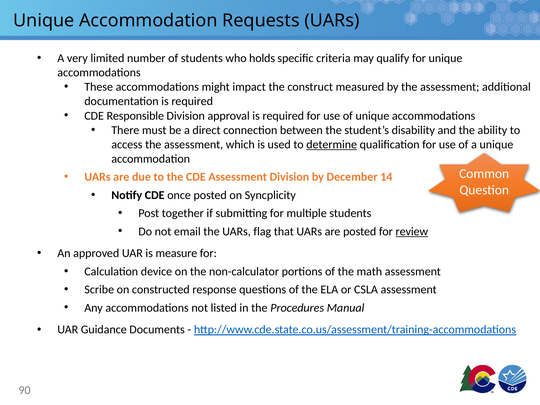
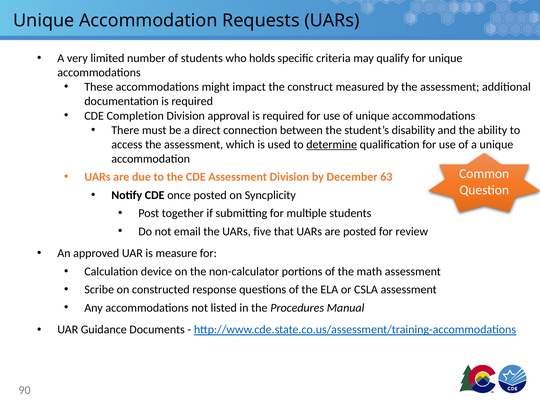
Responsible: Responsible -> Completion (135, 116)
14: 14 -> 63 (386, 177)
flag: flag -> five (262, 231)
review underline: present -> none (412, 231)
